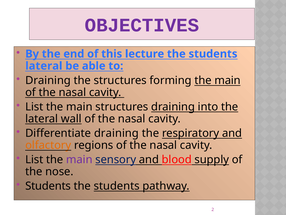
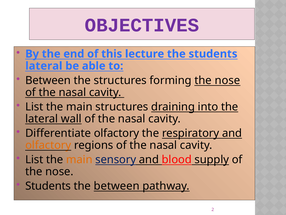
Draining: Draining -> Between (48, 80)
forming the main: main -> nose (227, 80)
Differentiate draining: draining -> olfactory (117, 133)
main colour: purple -> orange (79, 159)
students: students -> between (117, 186)
